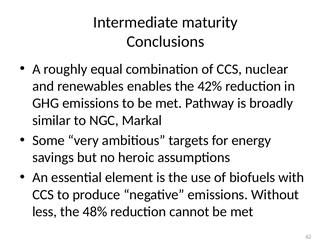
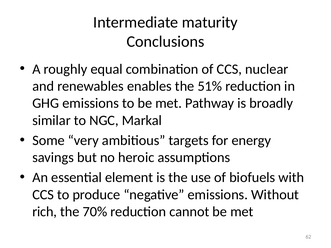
42%: 42% -> 51% (210, 86)
less: less -> rich (45, 212)
48%: 48% -> 70% (95, 212)
